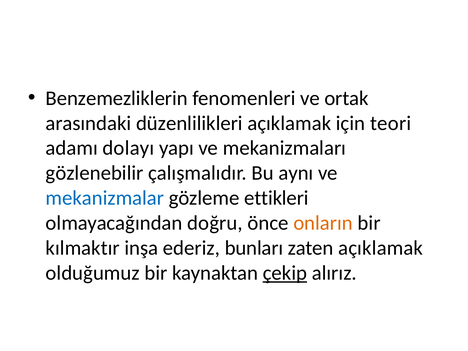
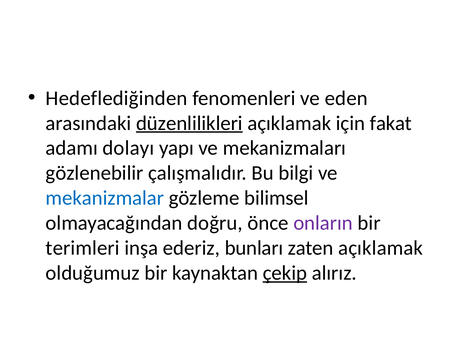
Benzemezliklerin: Benzemezliklerin -> Hedeflediğinden (117, 98)
ortak: ortak -> eden (346, 98)
düzenlilikleri underline: none -> present (189, 123)
teori: teori -> fakat (391, 123)
aynı: aynı -> bilgi (296, 173)
ettikleri: ettikleri -> bilimsel (276, 198)
onların colour: orange -> purple (323, 223)
kılmaktır: kılmaktır -> terimleri (83, 248)
